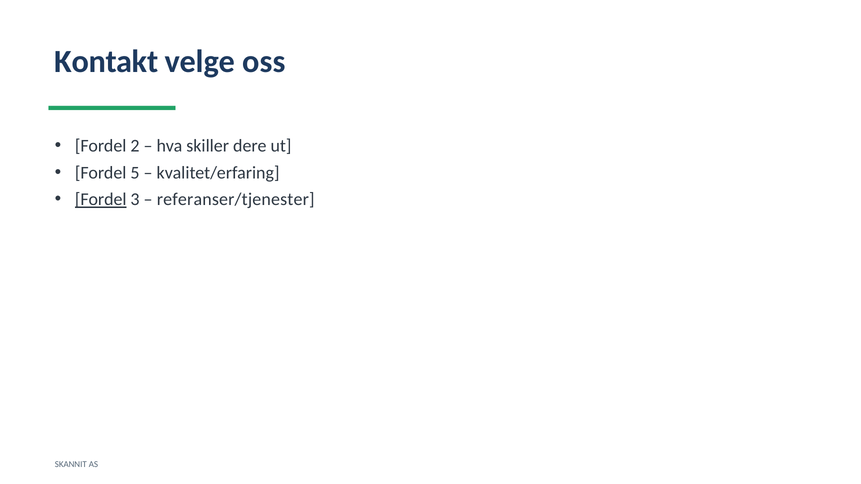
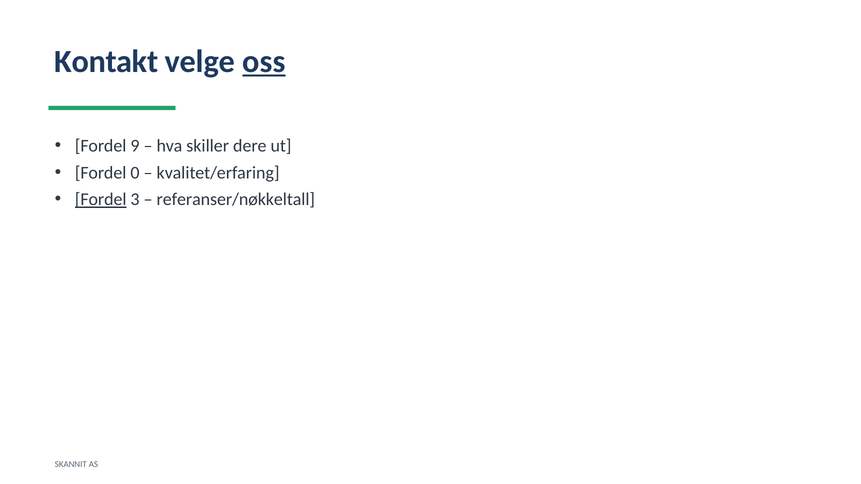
oss underline: none -> present (264, 61)
2: 2 -> 9 (135, 146)
5: 5 -> 0 (135, 173)
referanser/tjenester: referanser/tjenester -> referanser/nøkkeltall (236, 200)
